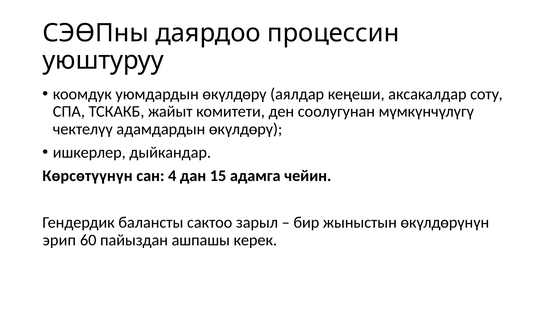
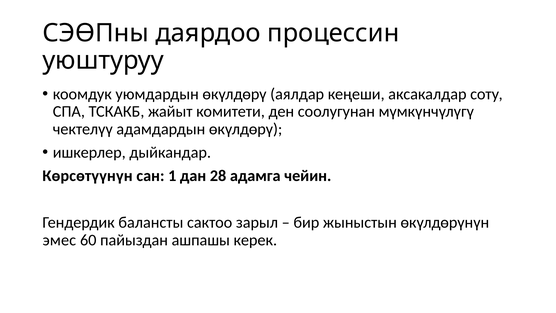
4: 4 -> 1 (172, 176)
15: 15 -> 28 (218, 176)
эрип: эрип -> эмес (59, 240)
